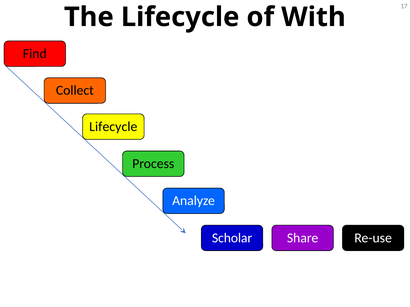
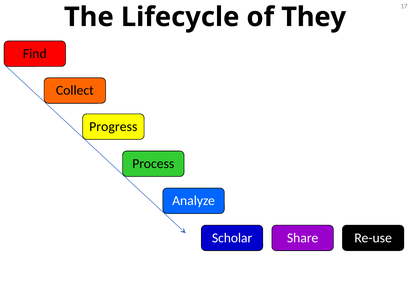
With: With -> They (314, 17)
Lifecycle: Lifecycle -> Progress (113, 127)
